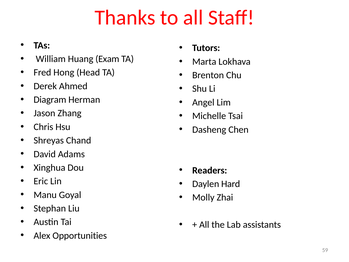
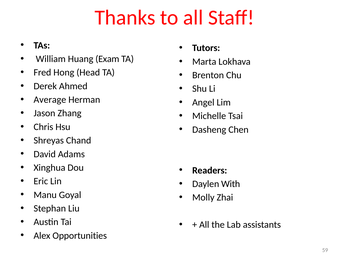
Diagram: Diagram -> Average (50, 100)
Hard: Hard -> With (231, 184)
